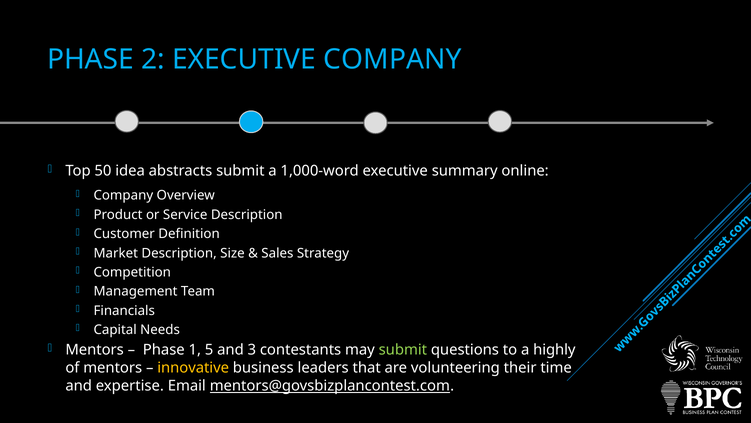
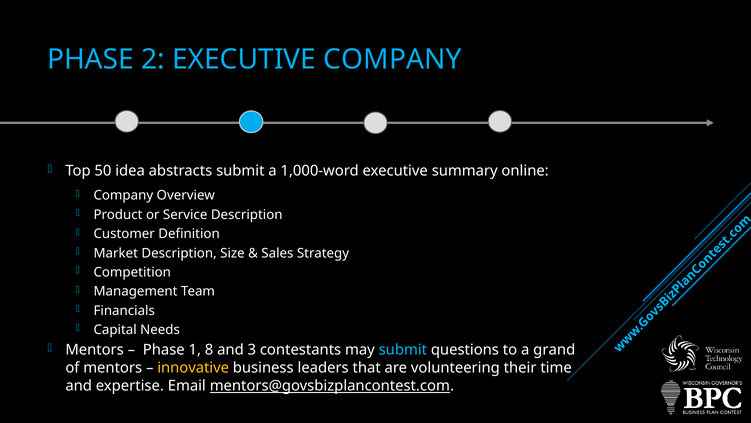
5: 5 -> 8 (209, 350)
submit colour: light green -> light blue (403, 350)
highly: highly -> grand (554, 350)
